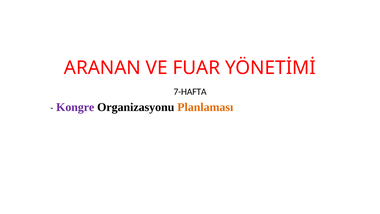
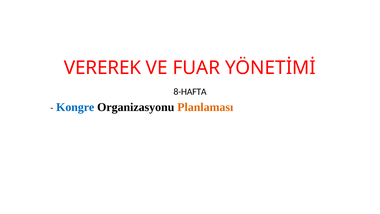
ARANAN: ARANAN -> VEREREK (102, 68)
7-HAFTA: 7-HAFTA -> 8-HAFTA (190, 92)
Kongre colour: purple -> blue (75, 107)
